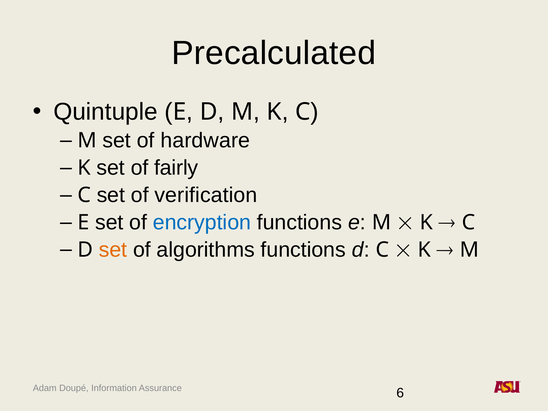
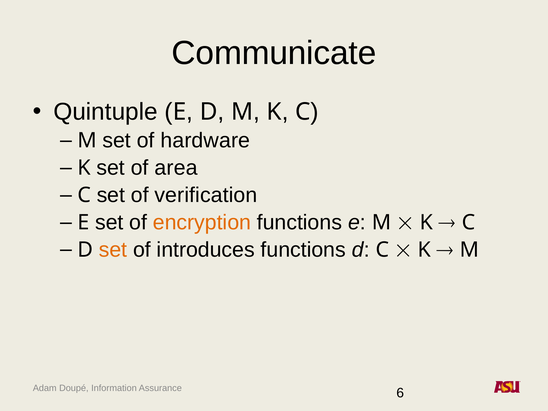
Precalculated: Precalculated -> Communicate (274, 53)
fairly: fairly -> area (176, 168)
encryption colour: blue -> orange (202, 223)
algorithms: algorithms -> introduces (206, 250)
